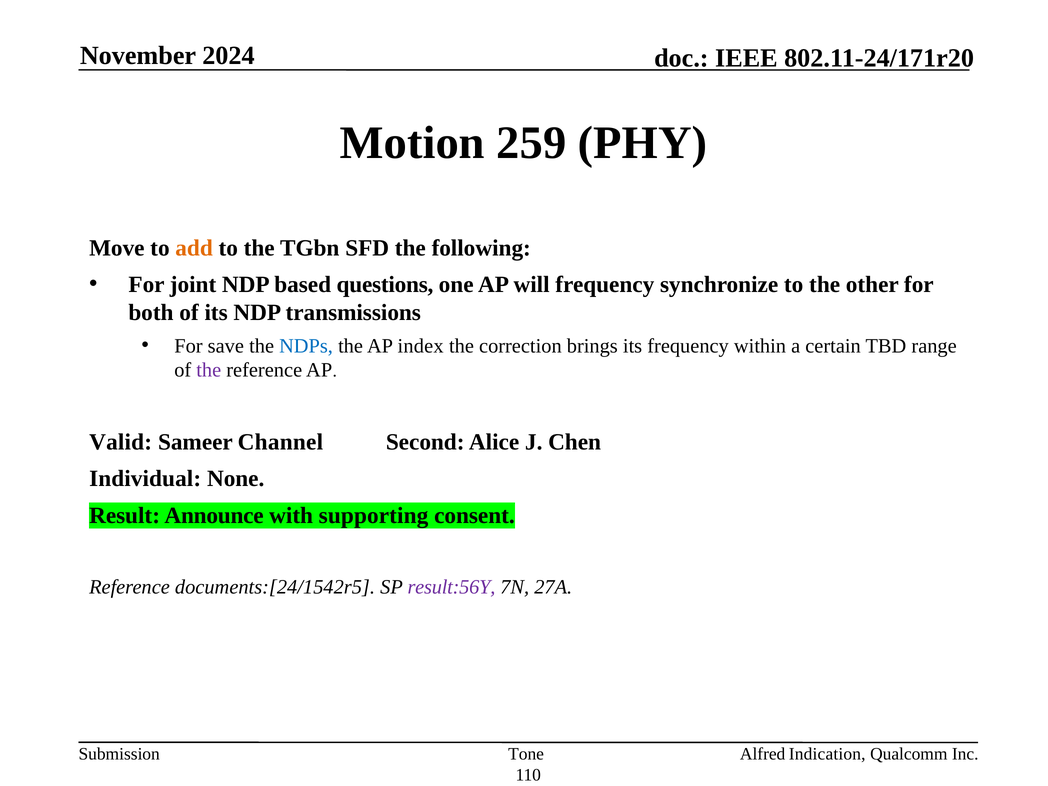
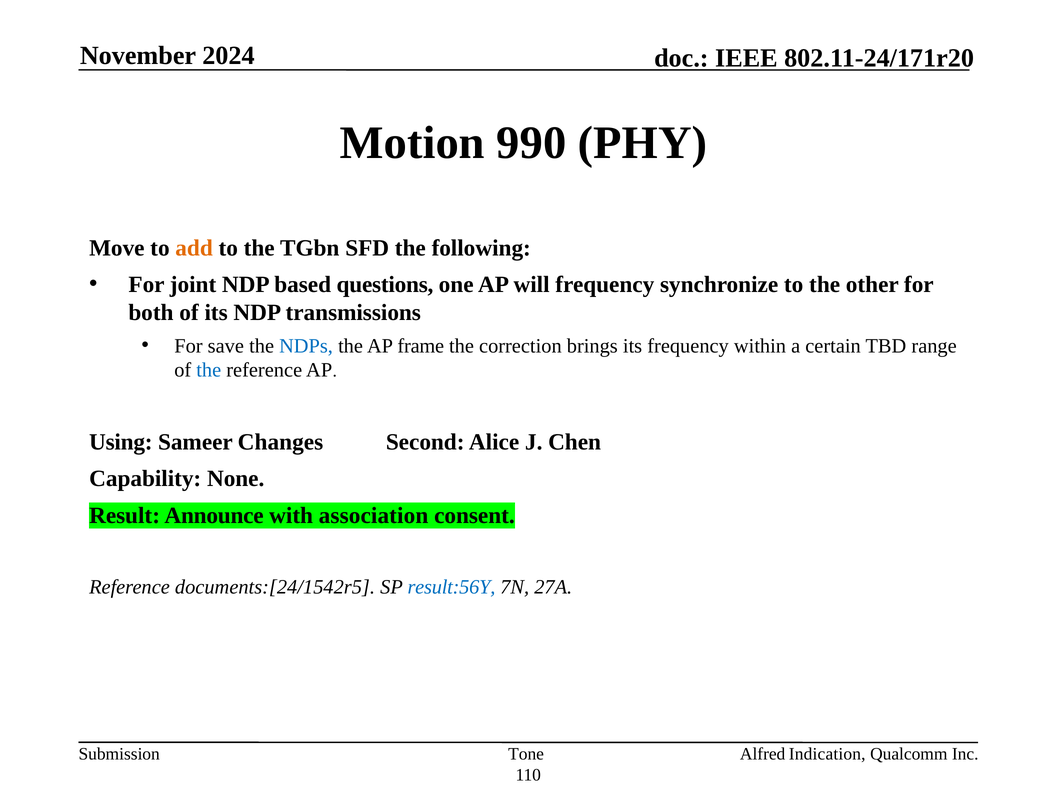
259: 259 -> 990 (531, 143)
index: index -> frame (421, 346)
the colour: purple -> blue (209, 370)
Valid: Valid -> Using (121, 442)
Channel: Channel -> Changes (280, 442)
Individual: Individual -> Capability (145, 479)
supporting: supporting -> association (374, 515)
result:56Y colour: purple -> blue (451, 587)
